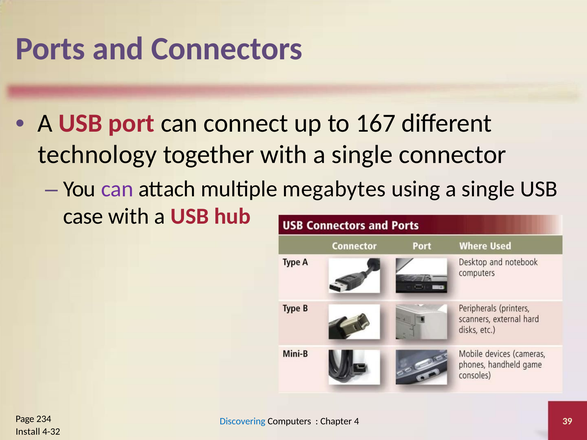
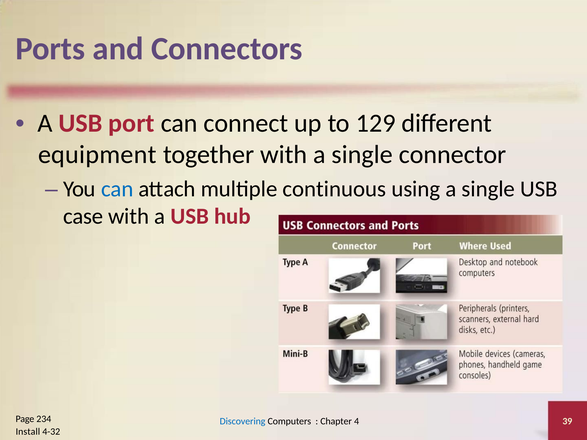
167: 167 -> 129 (376, 123)
technology: technology -> equipment (97, 155)
can colour: purple -> blue (117, 189)
megabytes: megabytes -> continuous (334, 189)
